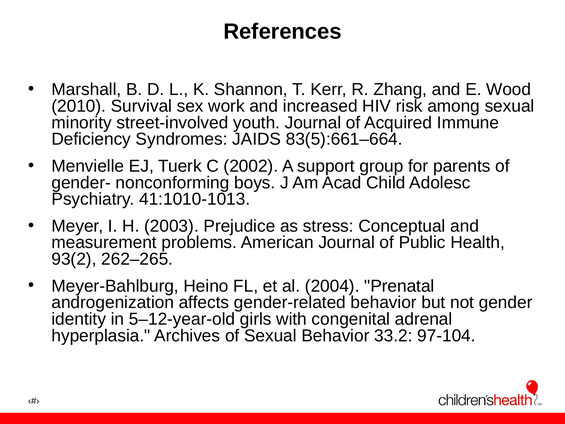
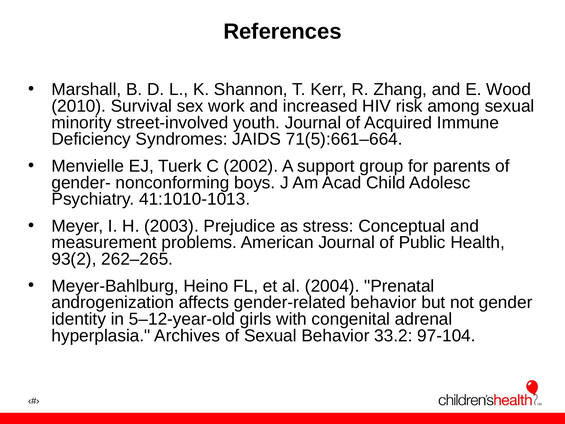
83(5):661–664: 83(5):661–664 -> 71(5):661–664 (344, 139)
